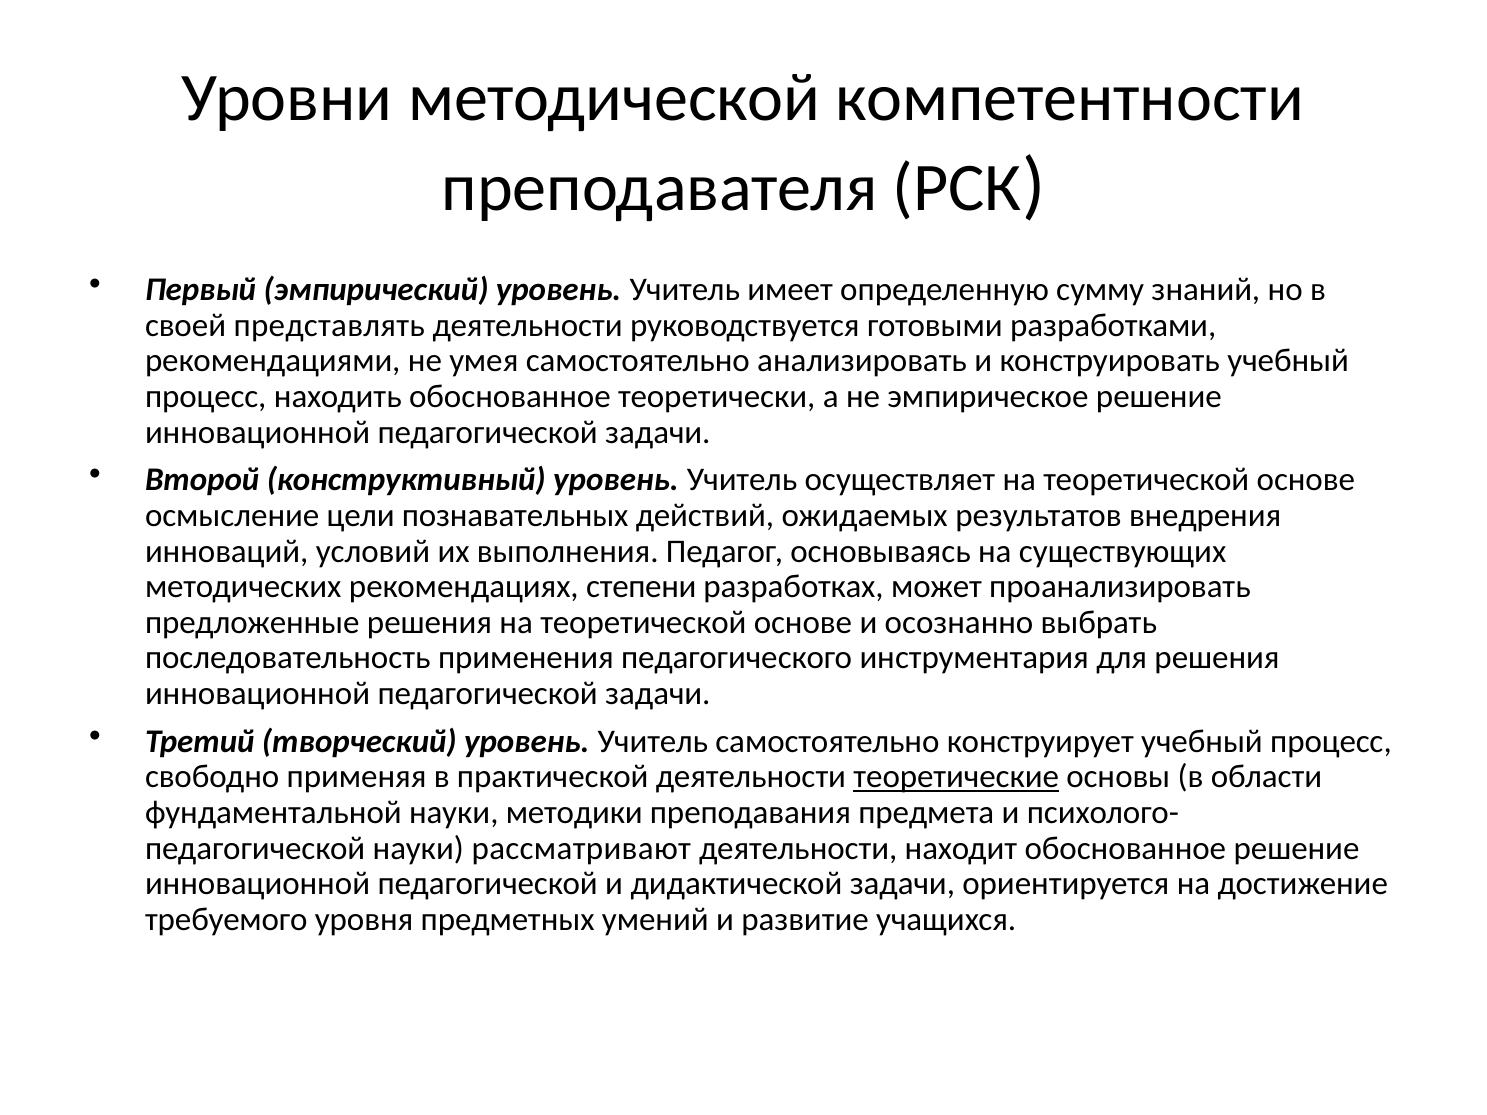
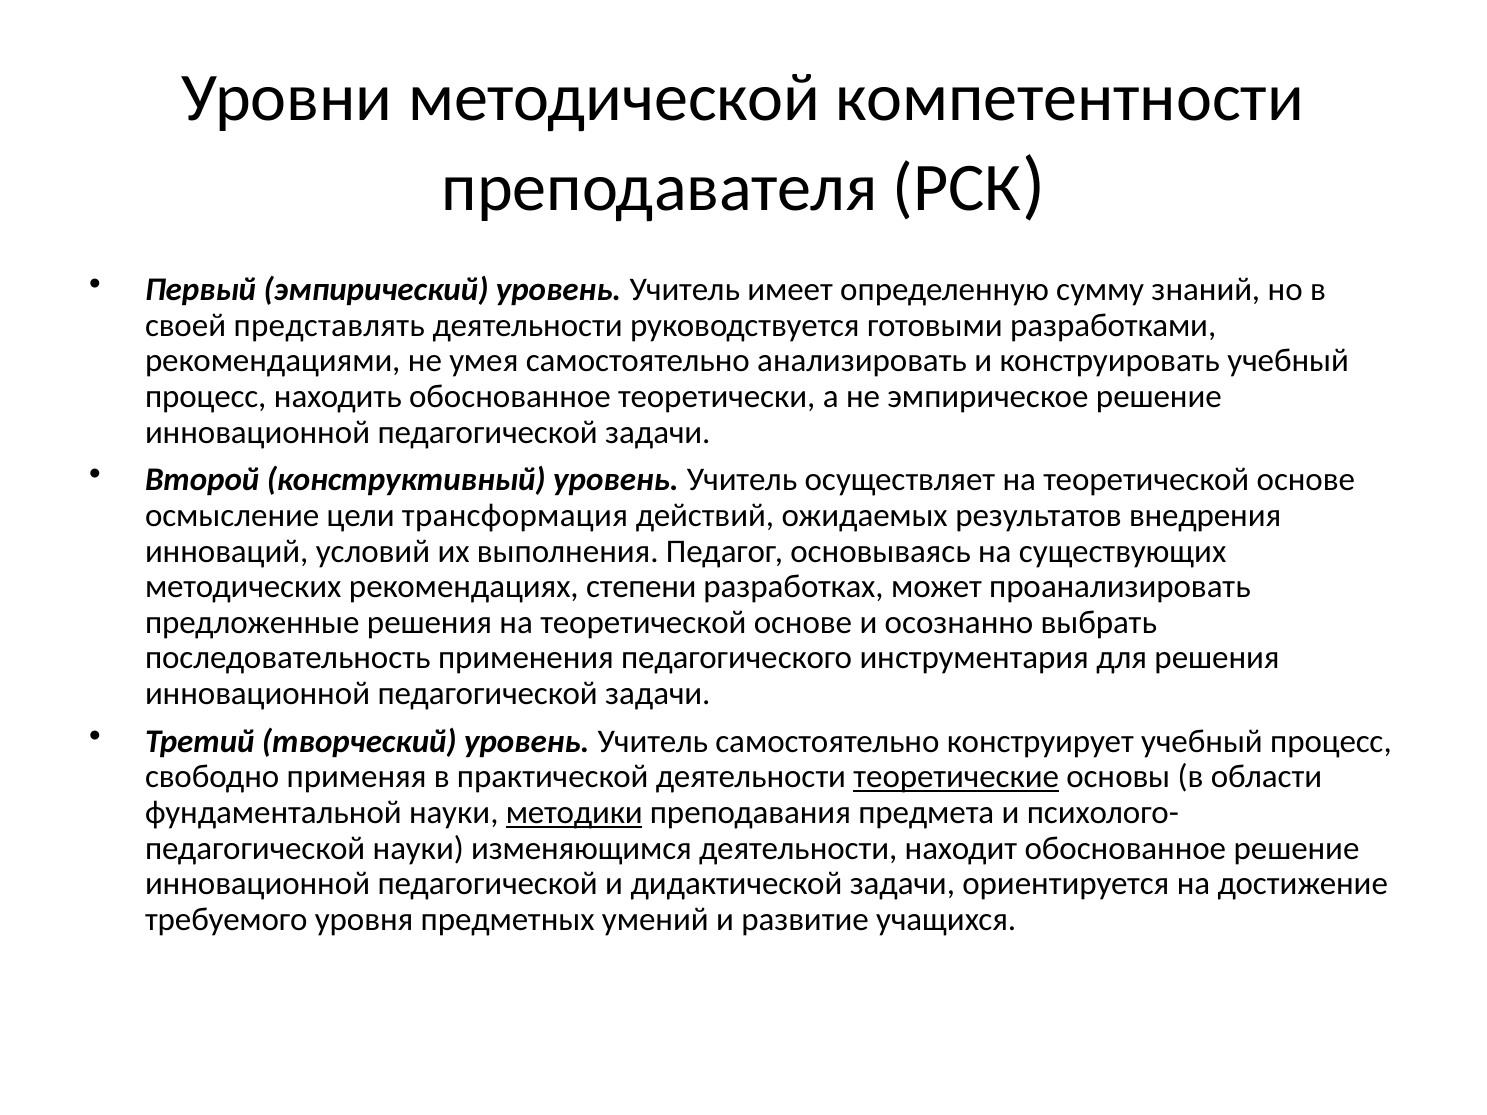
познавательных: познавательных -> трансформация (515, 516)
методики underline: none -> present (574, 813)
рассматривают: рассматривают -> изменяющимся (582, 848)
